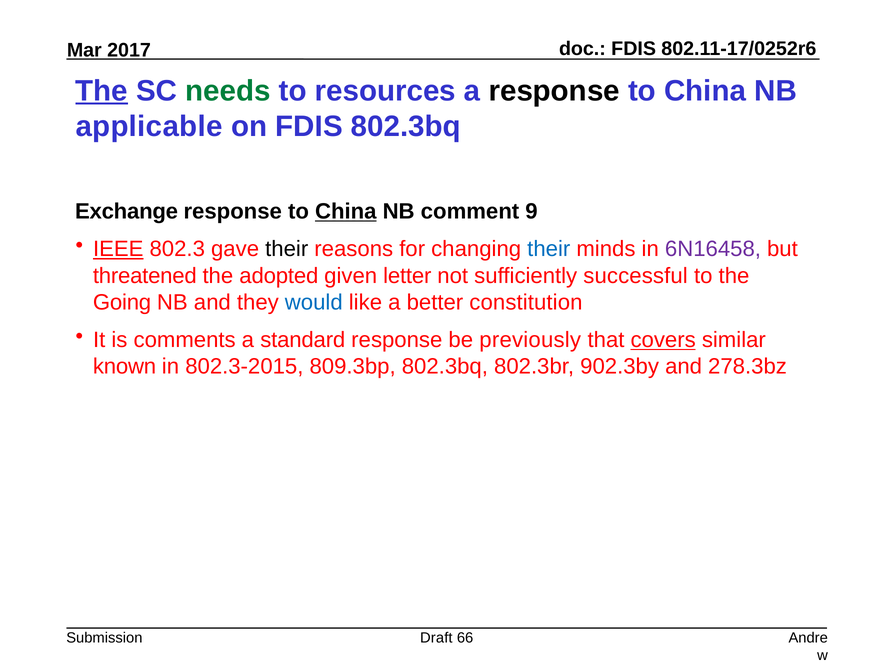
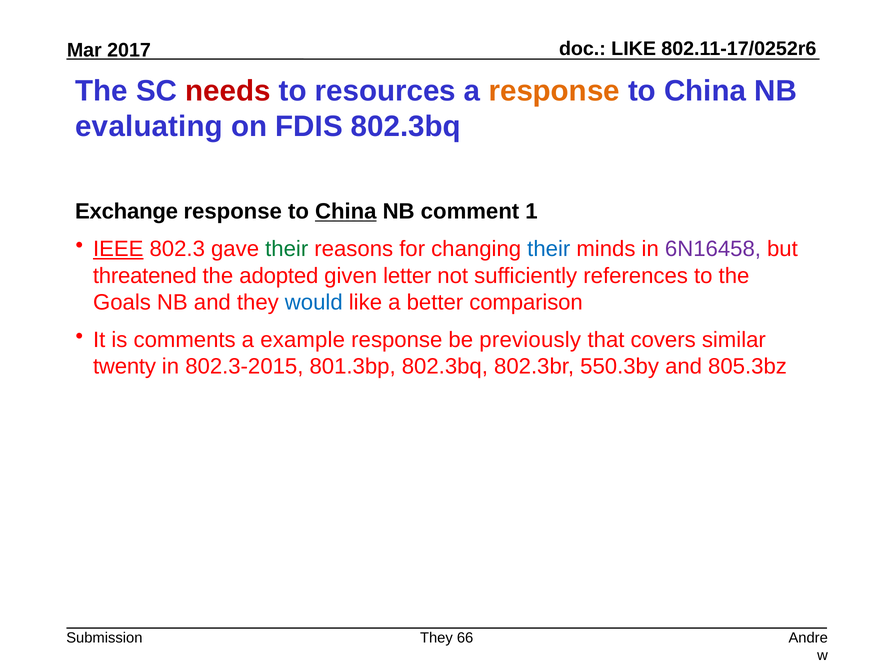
FDIS: FDIS -> LIKE (634, 49)
The underline: present -> none (102, 91)
needs colour: green -> red (228, 91)
response colour: black -> orange (554, 91)
applicable: applicable -> evaluating (149, 126)
9: 9 -> 1 (532, 211)
their colour: black -> green (287, 249)
successful: successful -> references (636, 276)
Going: Going -> Goals (122, 302)
constitution: constitution -> comparison (526, 302)
standard: standard -> example (303, 340)
covers underline: present -> none (663, 340)
known: known -> twenty (125, 366)
809.3bp: 809.3bp -> 801.3bp (353, 366)
902.3by: 902.3by -> 550.3by (620, 366)
278.3bz: 278.3bz -> 805.3bz (747, 366)
Draft: Draft -> They (436, 637)
